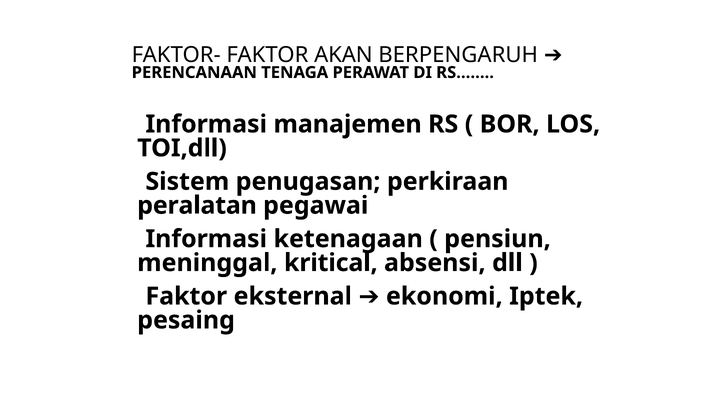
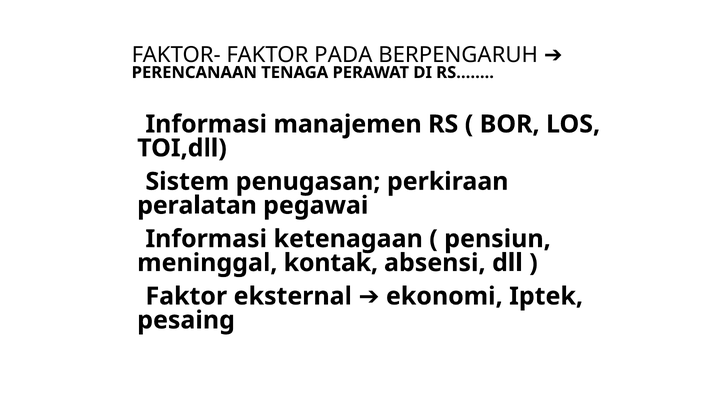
AKAN: AKAN -> PADA (343, 55)
kritical: kritical -> kontak (331, 263)
